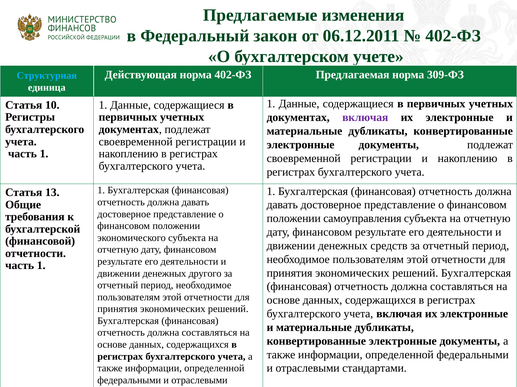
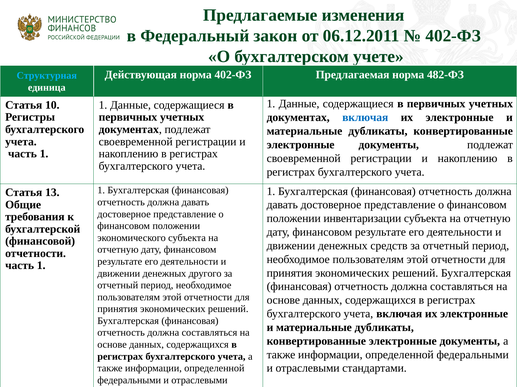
309-ФЗ: 309-ФЗ -> 482-ФЗ (445, 75)
включая colour: purple -> blue (365, 118)
самоуправления: самоуправления -> инвентаризации (362, 219)
